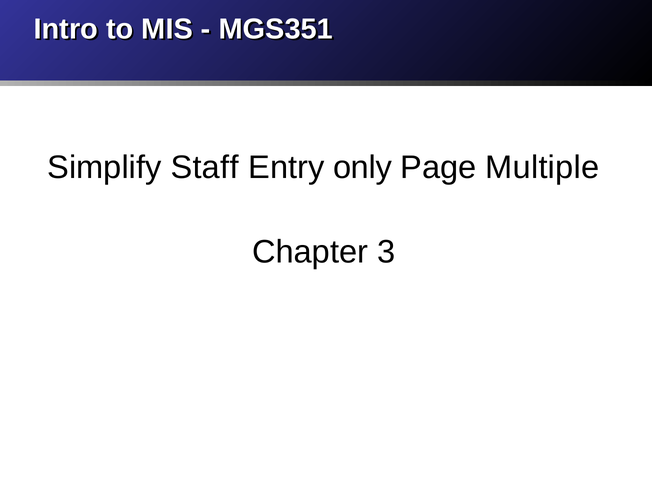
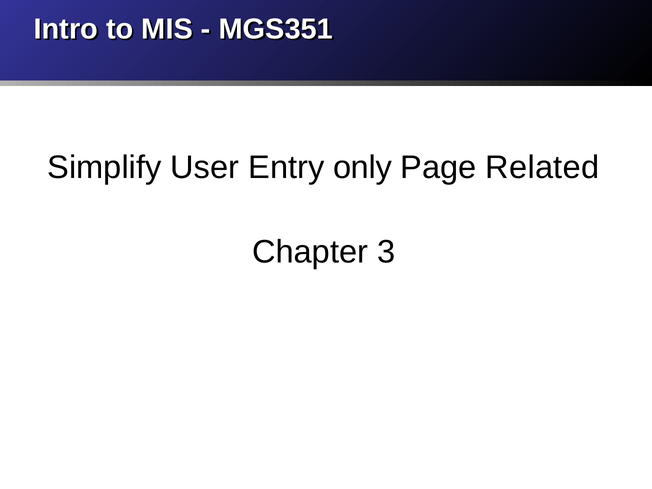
Staff: Staff -> User (205, 167)
Multiple: Multiple -> Related (542, 167)
